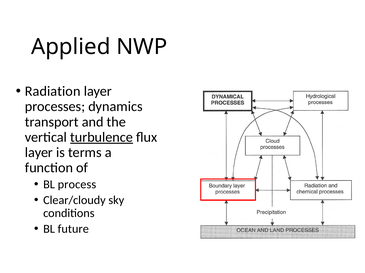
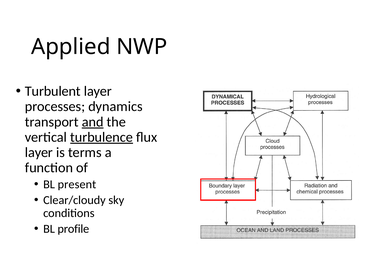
Radiation: Radiation -> Turbulent (53, 92)
and underline: none -> present (93, 122)
process: process -> present (77, 185)
future: future -> profile (73, 229)
